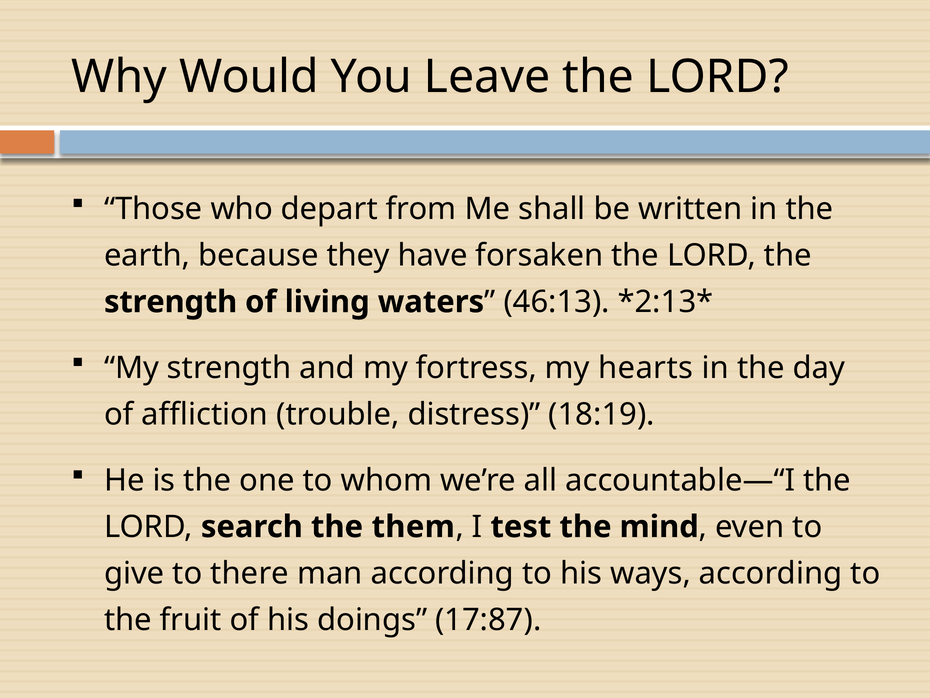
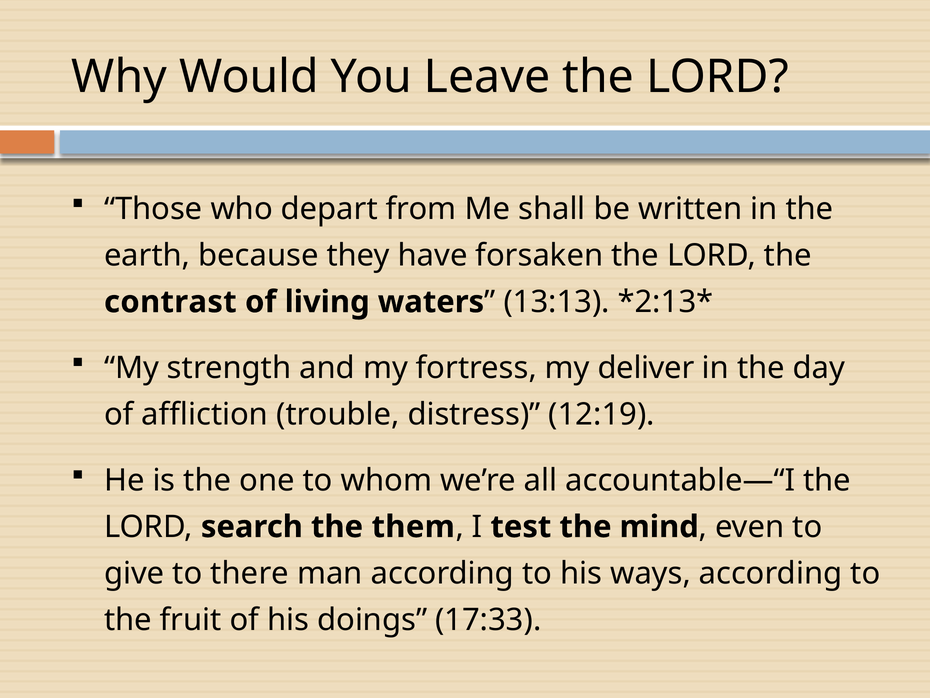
strength: strength -> contrast (170, 302)
46:13: 46:13 -> 13:13 (557, 302)
hearts: hearts -> deliver (646, 368)
18:19: 18:19 -> 12:19 (602, 414)
17:87: 17:87 -> 17:33 (488, 619)
